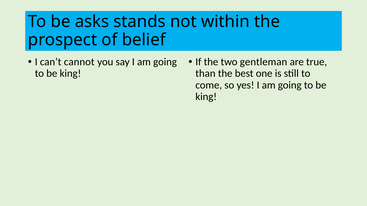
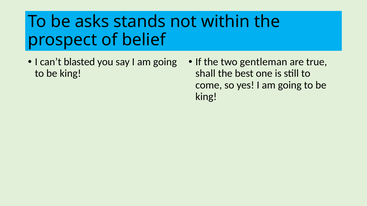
cannot: cannot -> blasted (79, 62)
than: than -> shall (205, 74)
